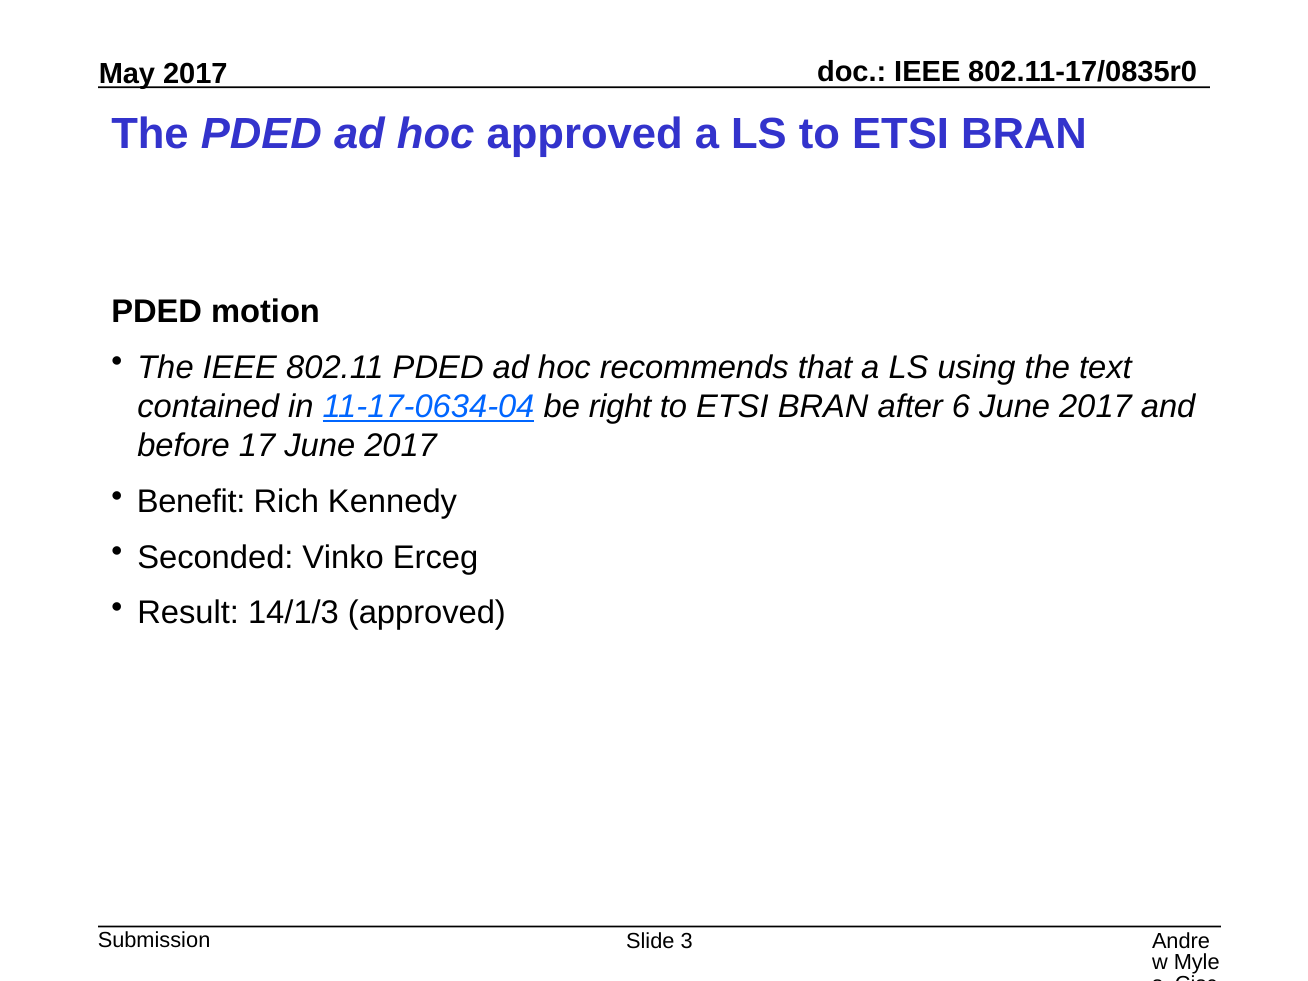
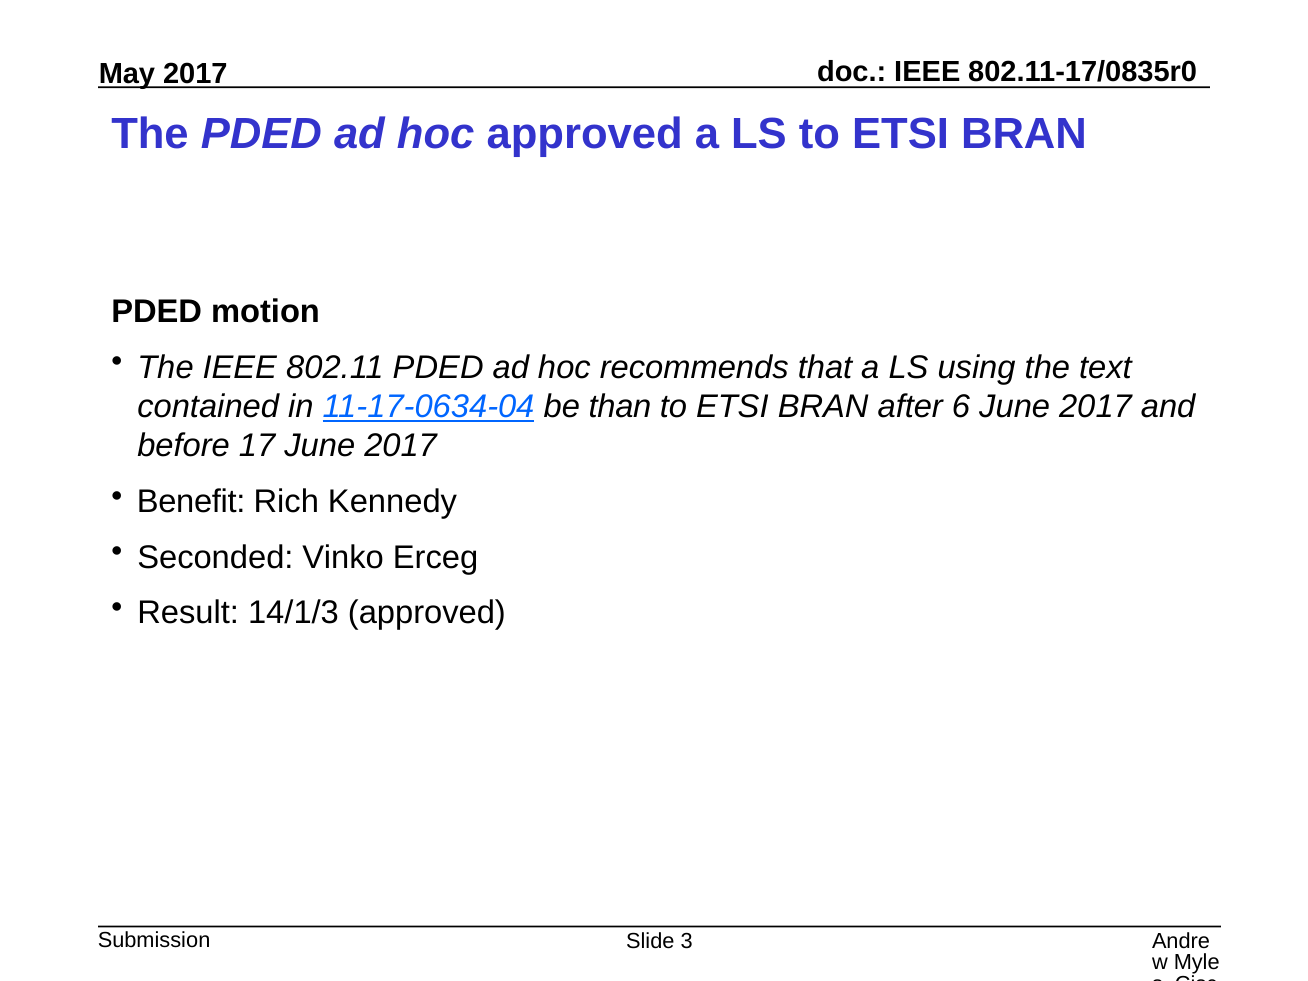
right: right -> than (620, 407)
